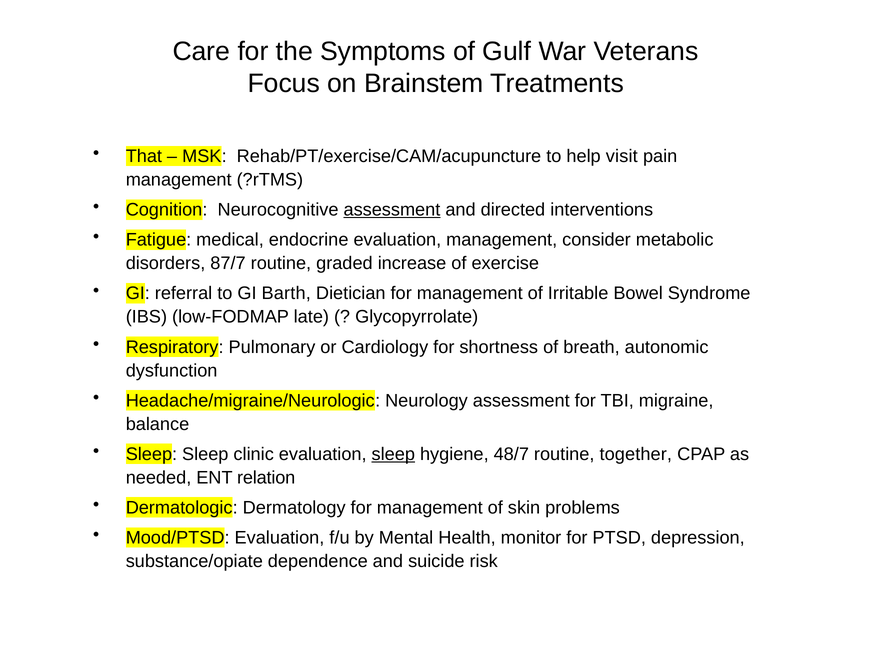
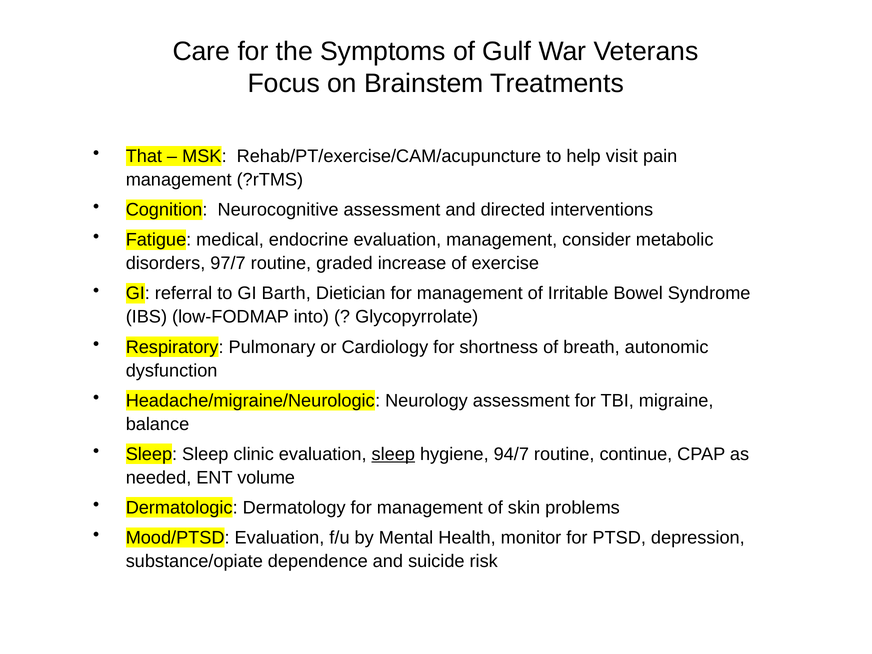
assessment underline: present -> none (392, 210)
87/7: 87/7 -> 97/7 (228, 263)
late: late -> into (311, 317)
48/7: 48/7 -> 94/7 (511, 454)
together: together -> continue (636, 454)
relation: relation -> volume (266, 478)
